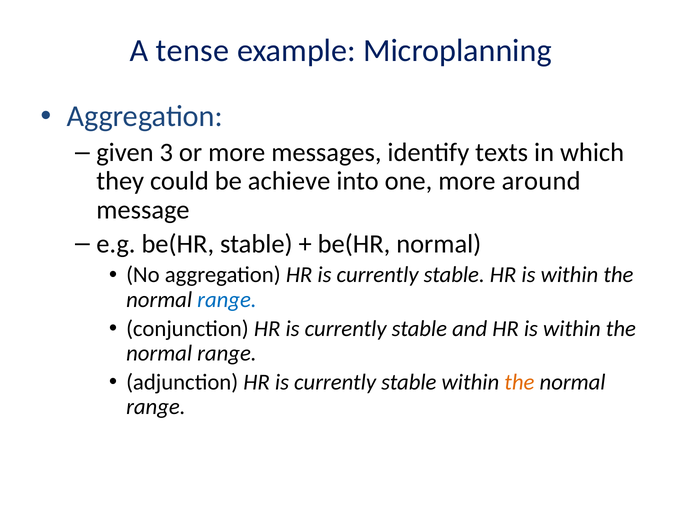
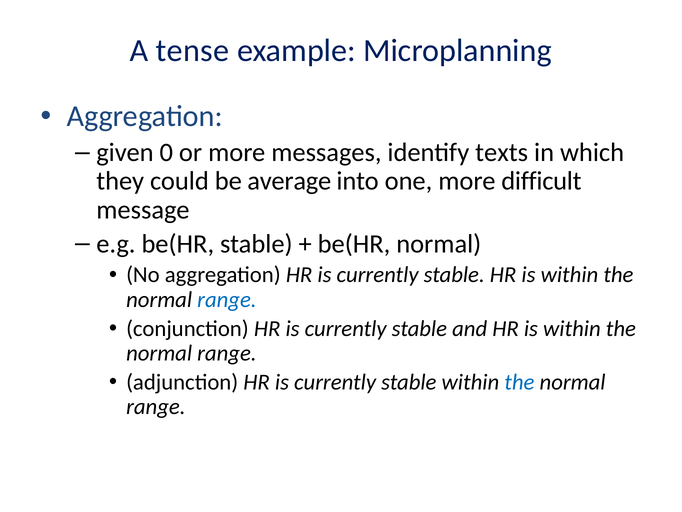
3: 3 -> 0 (166, 152)
achieve: achieve -> average (289, 181)
around: around -> difficult (541, 181)
the colour: orange -> blue (519, 382)
